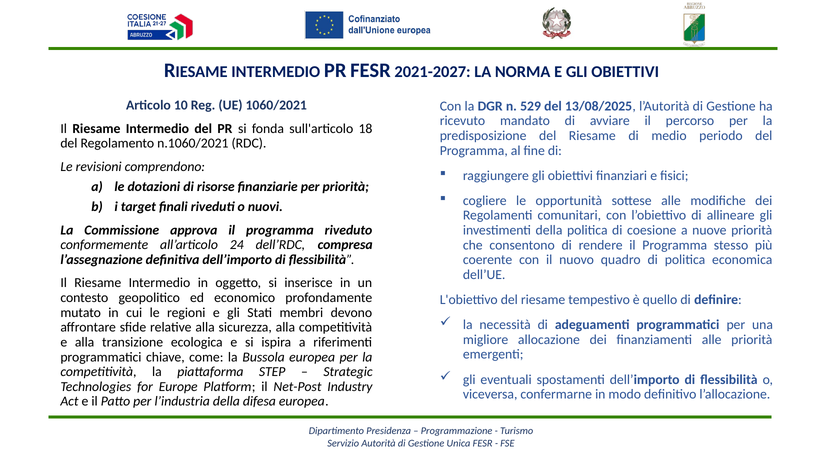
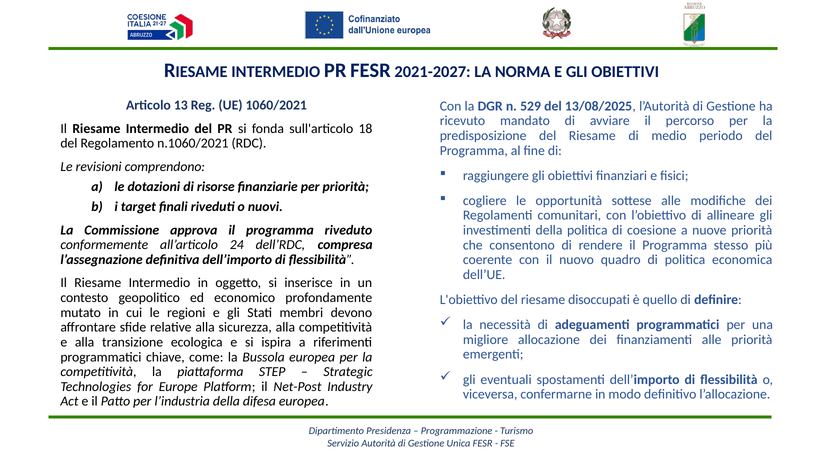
10: 10 -> 13 (181, 105)
tempestivo: tempestivo -> disoccupati (599, 300)
